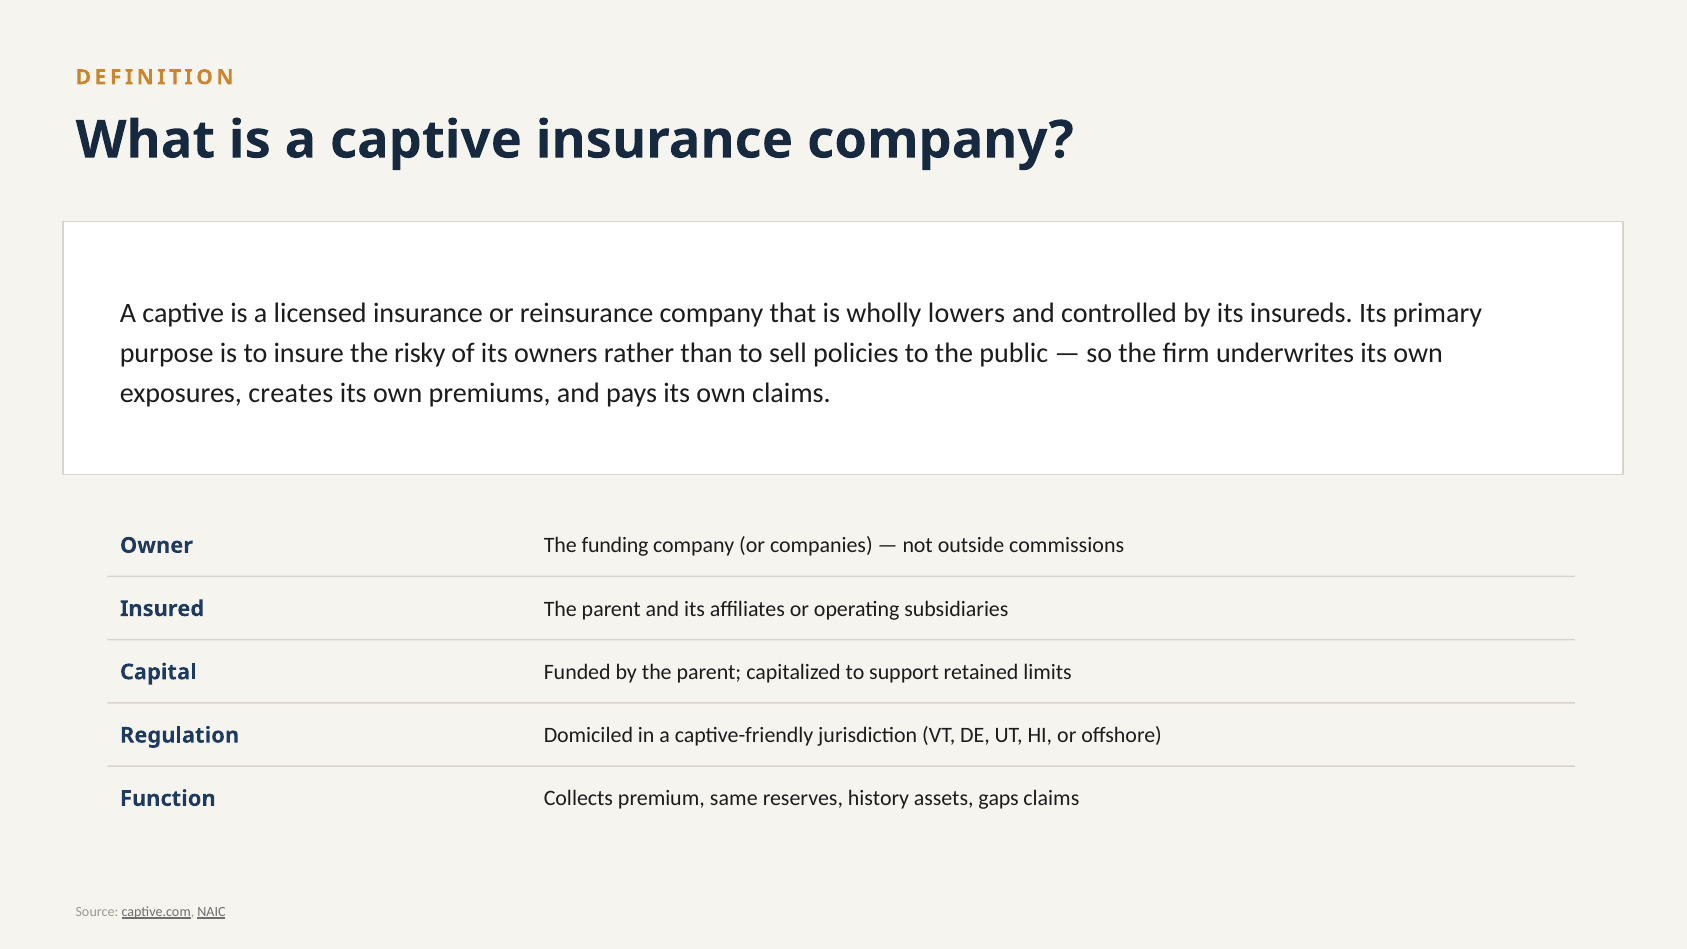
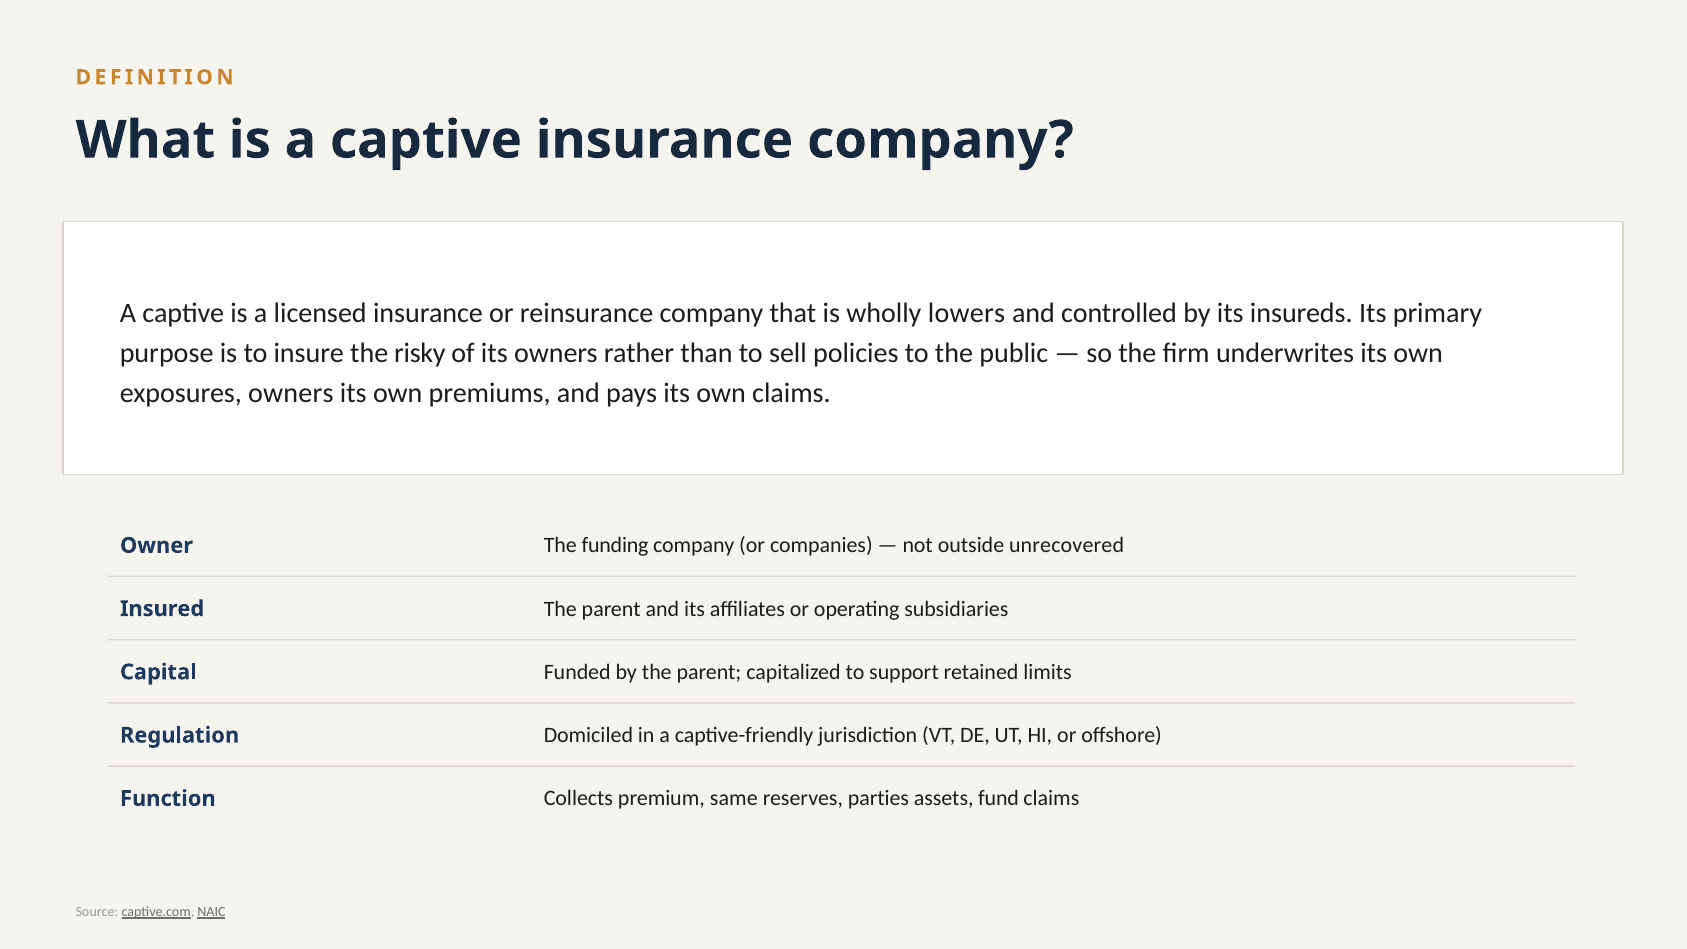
exposures creates: creates -> owners (291, 394)
commissions: commissions -> unrecovered (1067, 546)
history: history -> parties (878, 799)
gaps: gaps -> fund (999, 799)
